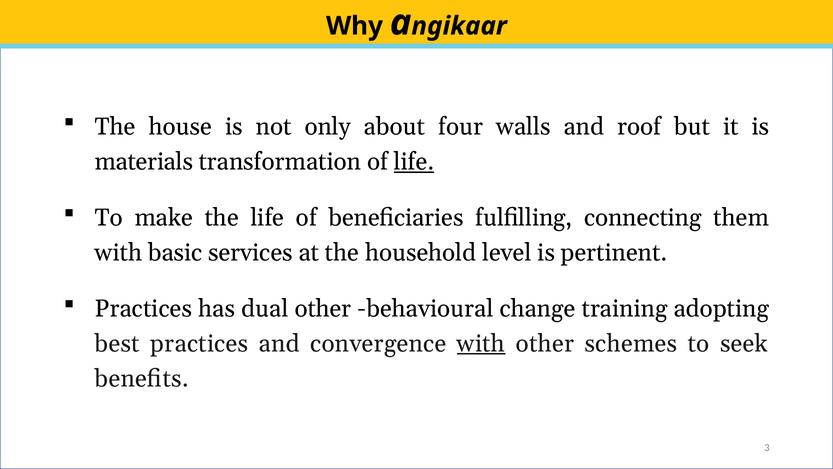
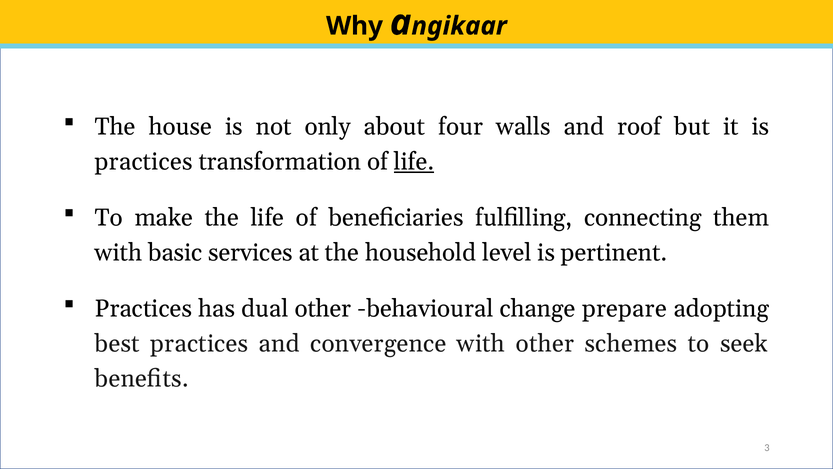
materials: materials -> practices (144, 162)
training: training -> prepare (624, 308)
with underline: present -> none (481, 343)
